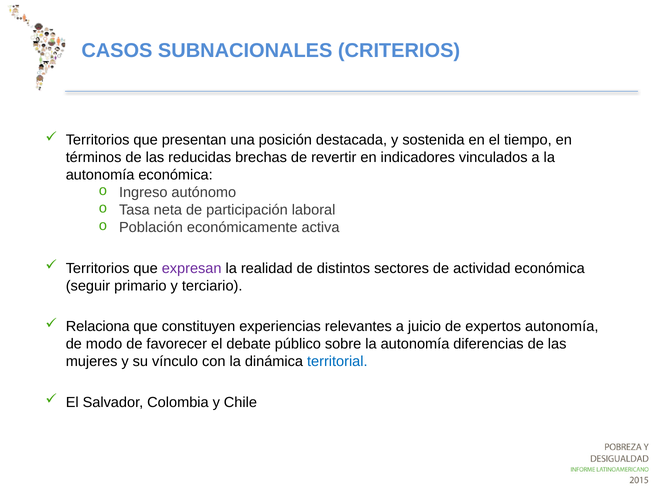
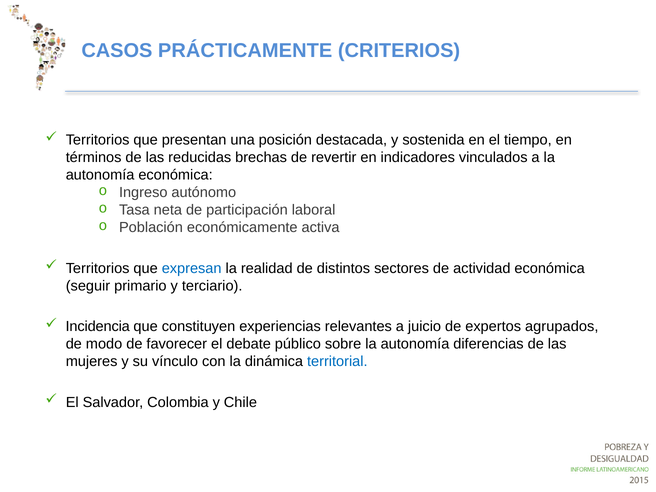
SUBNACIONALES: SUBNACIONALES -> PRÁCTICAMENTE (245, 51)
expresan colour: purple -> blue (192, 268)
Relaciona: Relaciona -> Incidencia (98, 327)
expertos autonomía: autonomía -> agrupados (562, 327)
